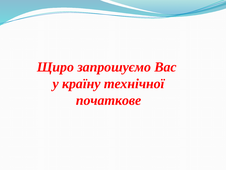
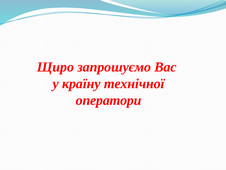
початкове: початкове -> оператори (109, 100)
